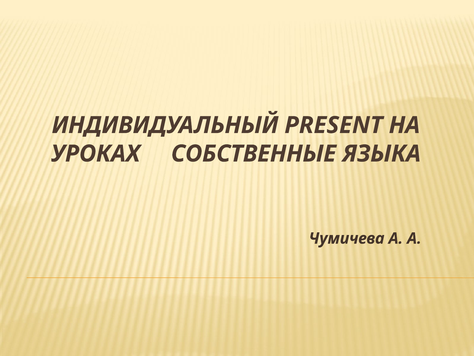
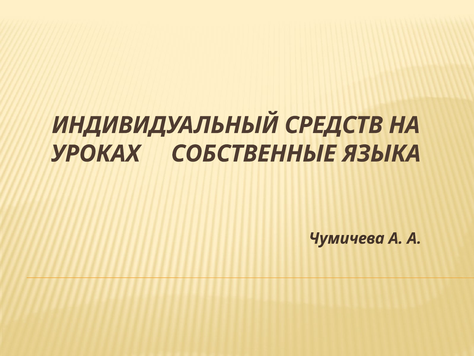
PRESENT: PRESENT -> СРЕДСТВ (334, 125)
